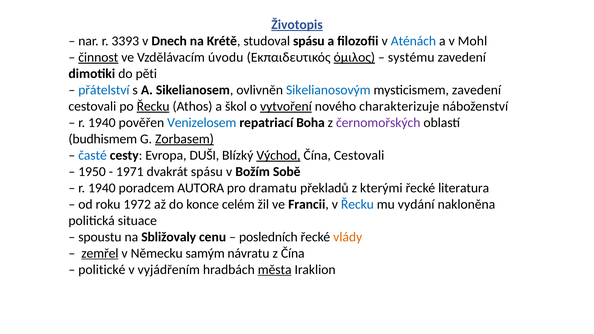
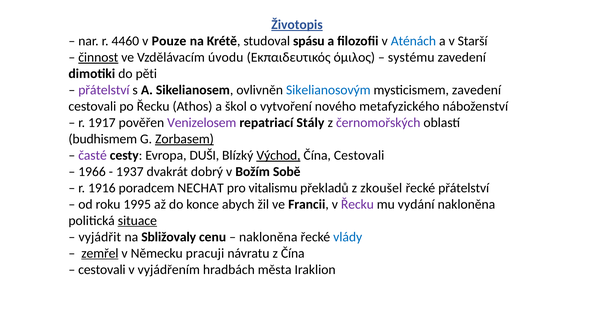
3393: 3393 -> 4460 (125, 41)
Dnech: Dnech -> Pouze (169, 41)
Mohl: Mohl -> Starší (473, 41)
όμιλος underline: present -> none (354, 57)
přátelství colour: blue -> purple (104, 90)
Řecku underline: present -> none (153, 106)
vytvoření underline: present -> none (286, 106)
charakterizuje: charakterizuje -> metafyzického (399, 106)
1940: 1940 -> 1917 (102, 123)
Venizelosem colour: blue -> purple (202, 123)
Boha: Boha -> Stály (310, 123)
časté colour: blue -> purple (93, 155)
1950: 1950 -> 1966 (92, 172)
1971: 1971 -> 1937 (130, 172)
dvakrát spásu: spásu -> dobrý (207, 172)
1940: 1940 -> 1916 (102, 188)
AUTORA: AUTORA -> NECHAT (201, 188)
dramatu: dramatu -> vitalismu (273, 188)
kterými: kterými -> zkoušel (381, 188)
řecké literatura: literatura -> přátelství (464, 188)
1972: 1972 -> 1995 (137, 204)
celém: celém -> abych (238, 204)
Řecku colour: blue -> purple (357, 204)
situace underline: none -> present (137, 221)
spoustu: spoustu -> vyjádřit (100, 237)
posledních: posledních -> nakloněna (268, 237)
vlády colour: orange -> blue (348, 237)
samým: samým -> pracuji (205, 253)
politické: politické -> cestovali (102, 270)
města underline: present -> none (275, 270)
